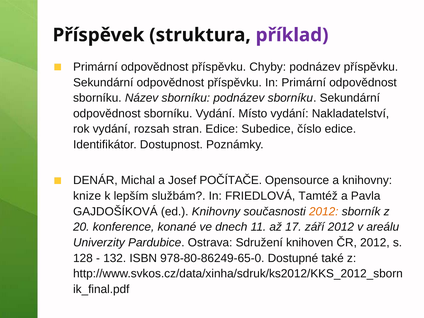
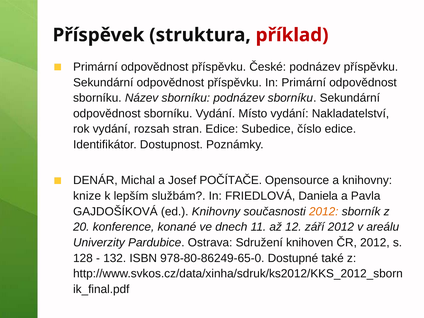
příklad colour: purple -> red (292, 35)
Chyby: Chyby -> České (268, 67)
Tamtéž: Tamtéž -> Daniela (318, 196)
17: 17 -> 12 (293, 227)
